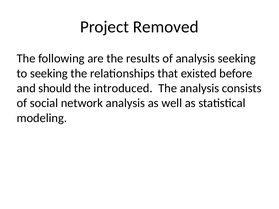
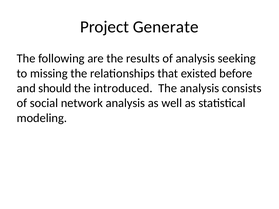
Removed: Removed -> Generate (166, 27)
to seeking: seeking -> missing (49, 73)
